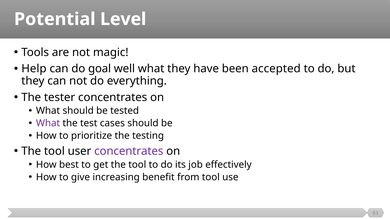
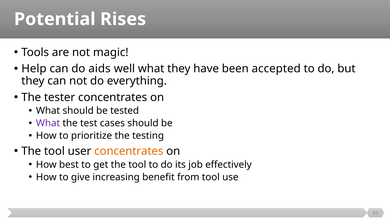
Level: Level -> Rises (123, 19)
goal: goal -> aids (99, 69)
concentrates colour: purple -> orange (129, 151)
